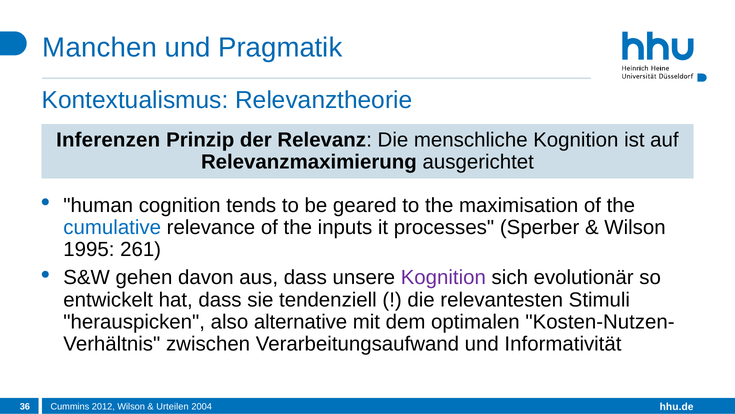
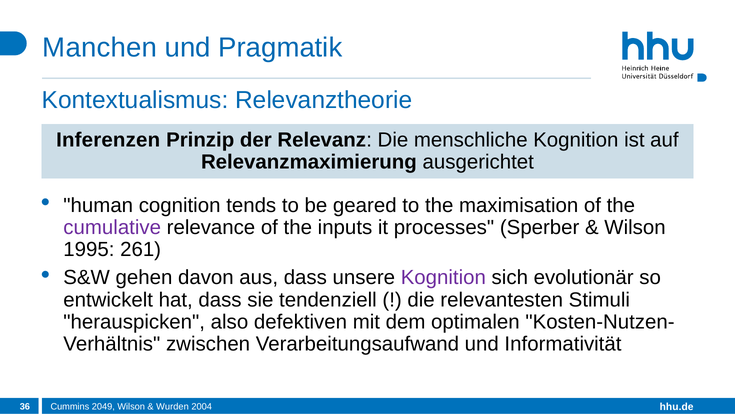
cumulative colour: blue -> purple (112, 227)
alternative: alternative -> defektiven (300, 322)
2012: 2012 -> 2049 (103, 407)
Urteilen: Urteilen -> Wurden (172, 407)
